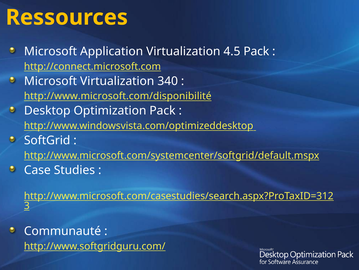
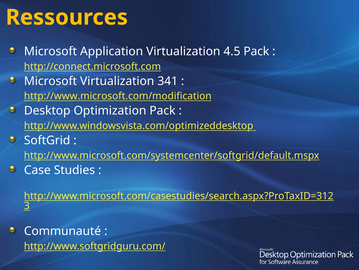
340: 340 -> 341 (168, 81)
http://www.microsoft.com/disponibilité: http://www.microsoft.com/disponibilité -> http://www.microsoft.com/modification (118, 96)
